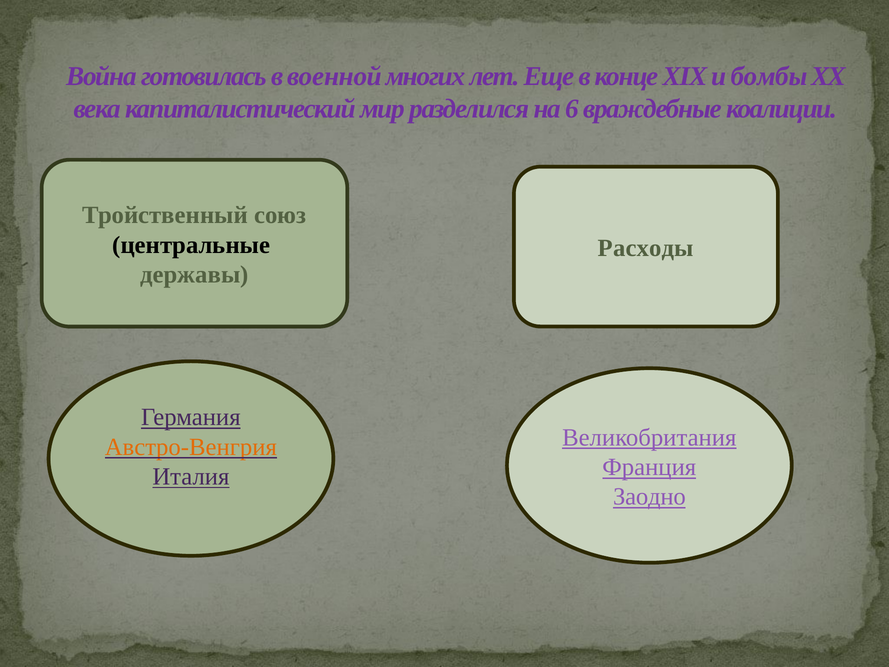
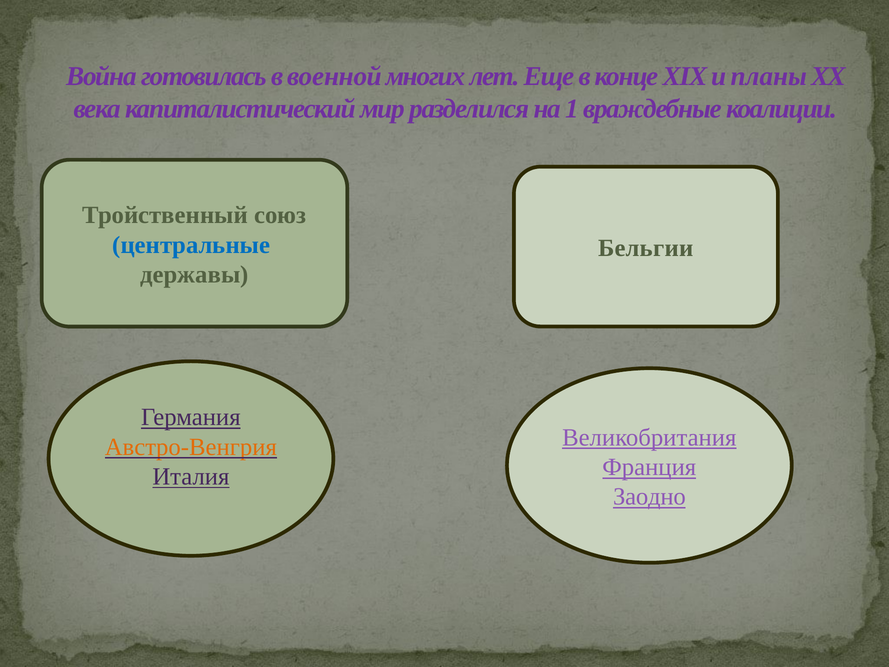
бомбы: бомбы -> планы (769, 76)
6: 6 -> 1 (572, 109)
центральные colour: black -> blue (191, 245)
Расходы: Расходы -> Бельгии (646, 248)
